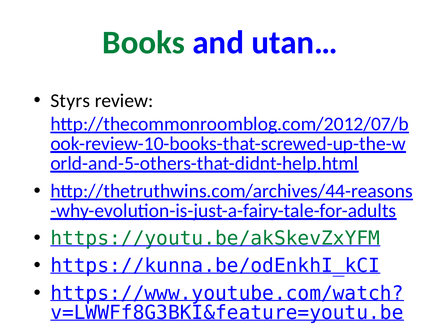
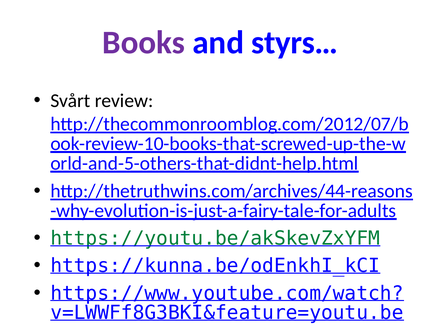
Books colour: green -> purple (144, 43)
utan…: utan… -> styrs… (295, 43)
Styrs: Styrs -> Svårt (70, 101)
